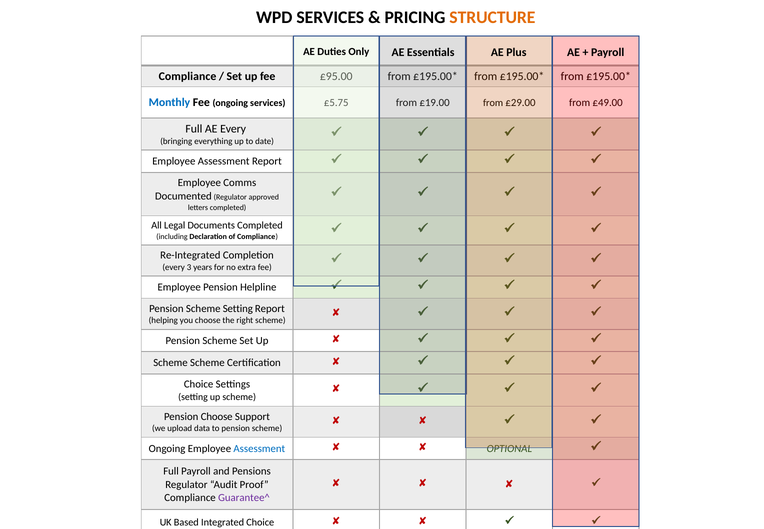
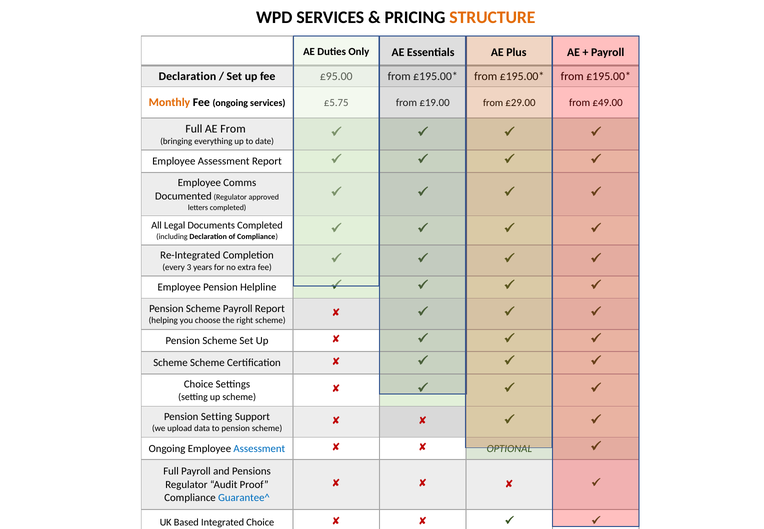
Compliance: Compliance -> Declaration (187, 76)
Monthly colour: blue -> orange (169, 102)
AE Every: Every -> From (233, 129)
Scheme Setting: Setting -> Payroll (238, 309)
Pension Choose: Choose -> Setting (217, 416)
Guarantee^ colour: purple -> blue (244, 498)
